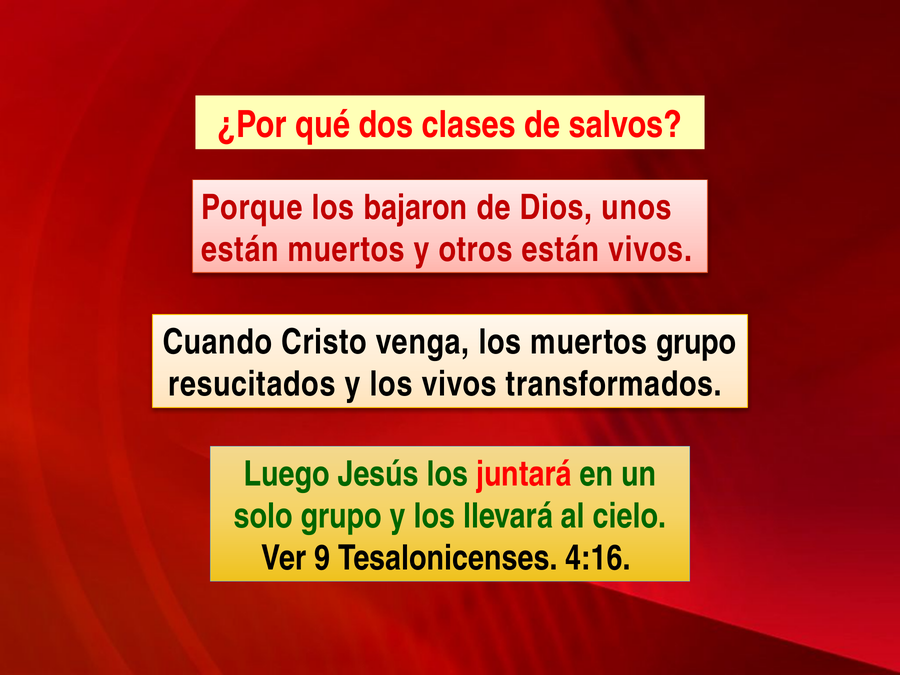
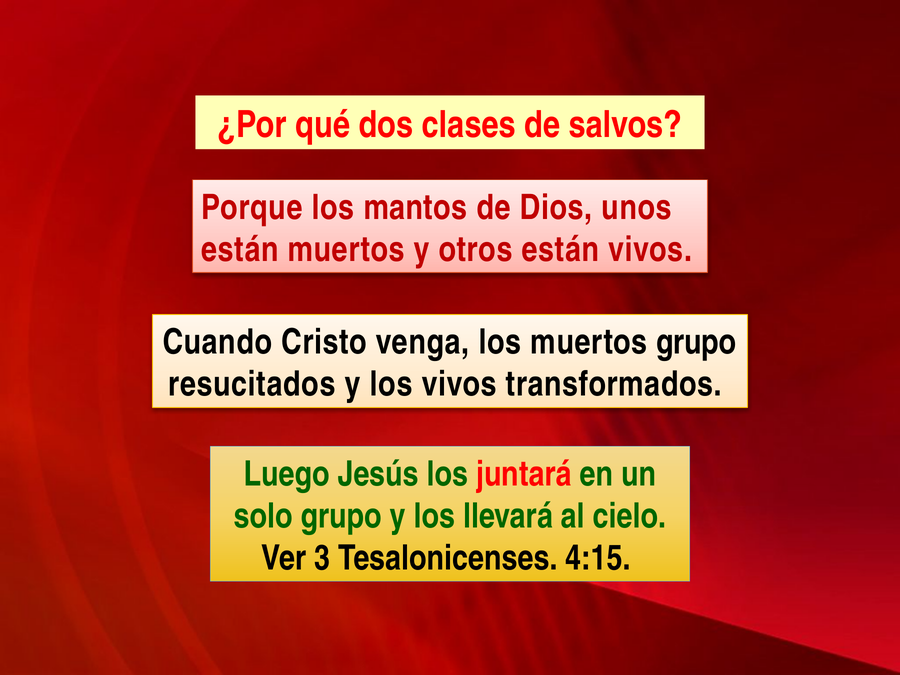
bajaron: bajaron -> mantos (415, 208)
9: 9 -> 3 (322, 558)
4:16: 4:16 -> 4:15 (598, 558)
